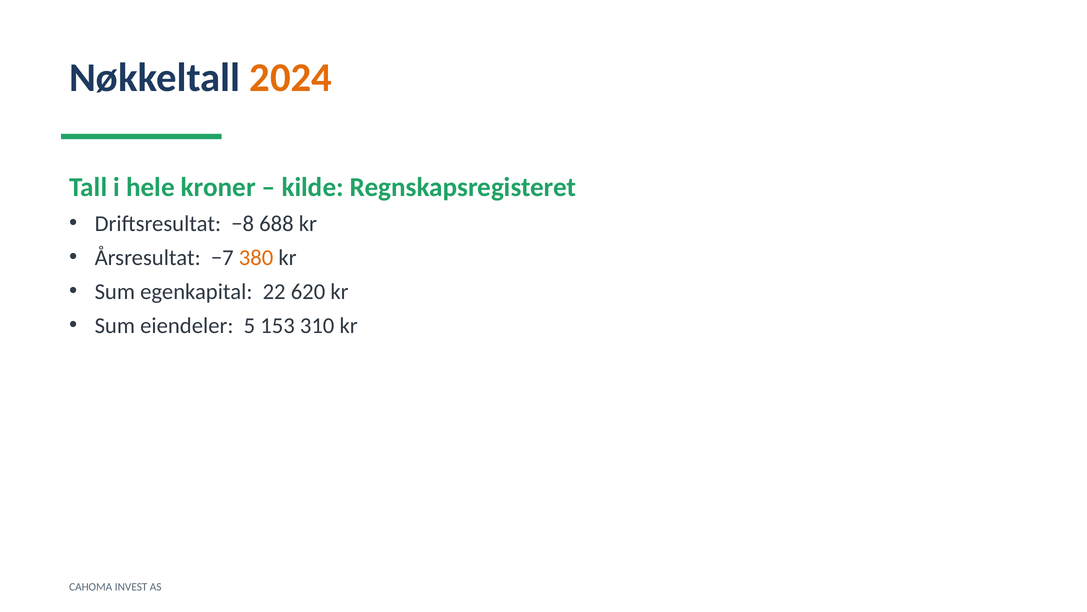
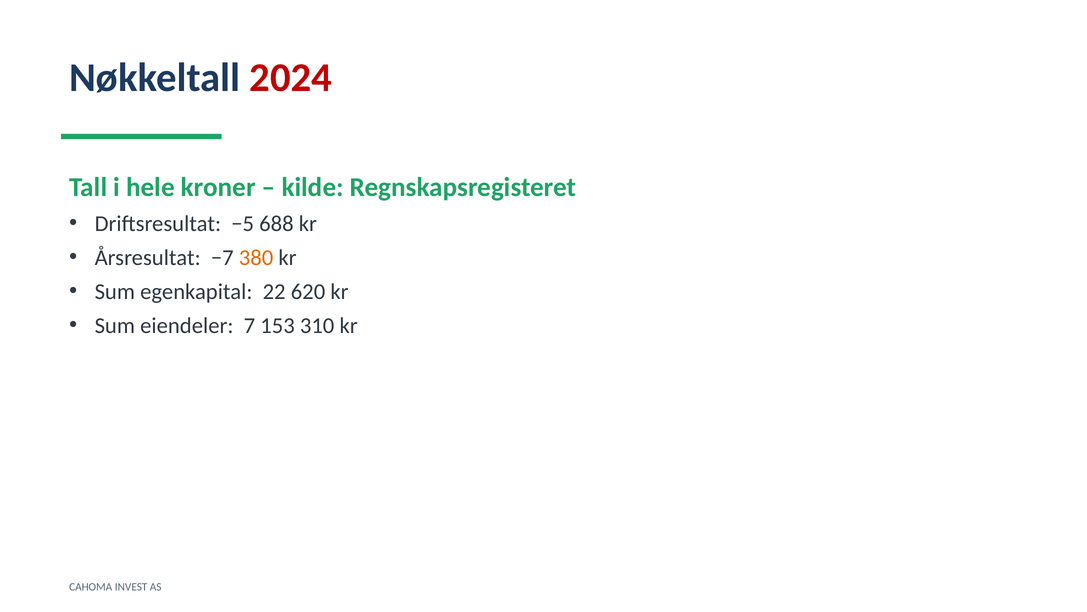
2024 colour: orange -> red (291, 78)
−8: −8 -> −5 (243, 224)
5: 5 -> 7 (249, 325)
